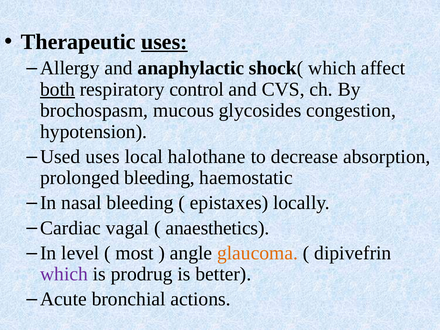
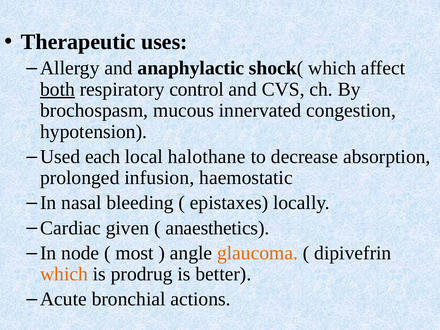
uses underline: present -> none (164, 42)
glycosides: glycosides -> innervated (260, 110)
Used uses: uses -> each (103, 157)
prolonged bleeding: bleeding -> infusion (159, 178)
vagal: vagal -> given (127, 228)
level: level -> node (80, 253)
which colour: purple -> orange (64, 274)
